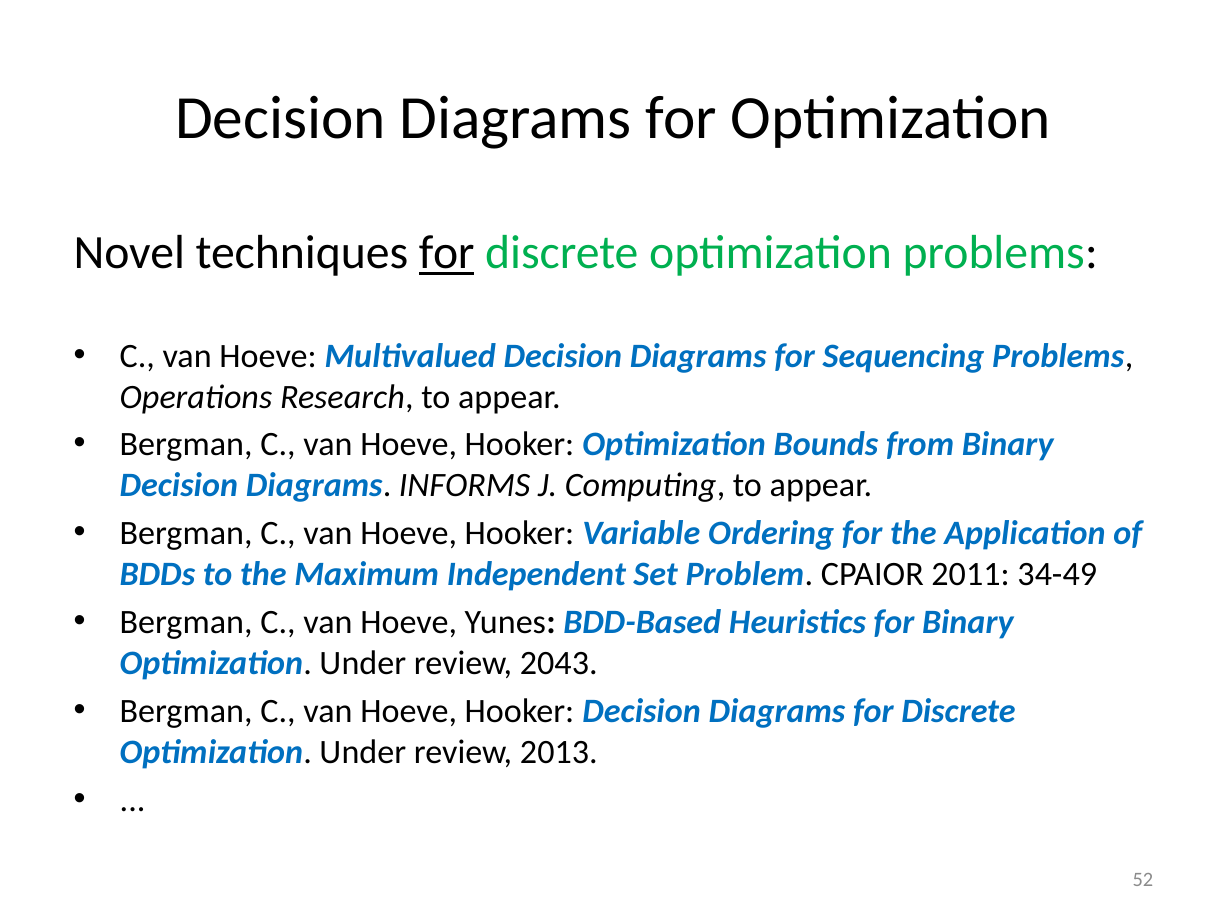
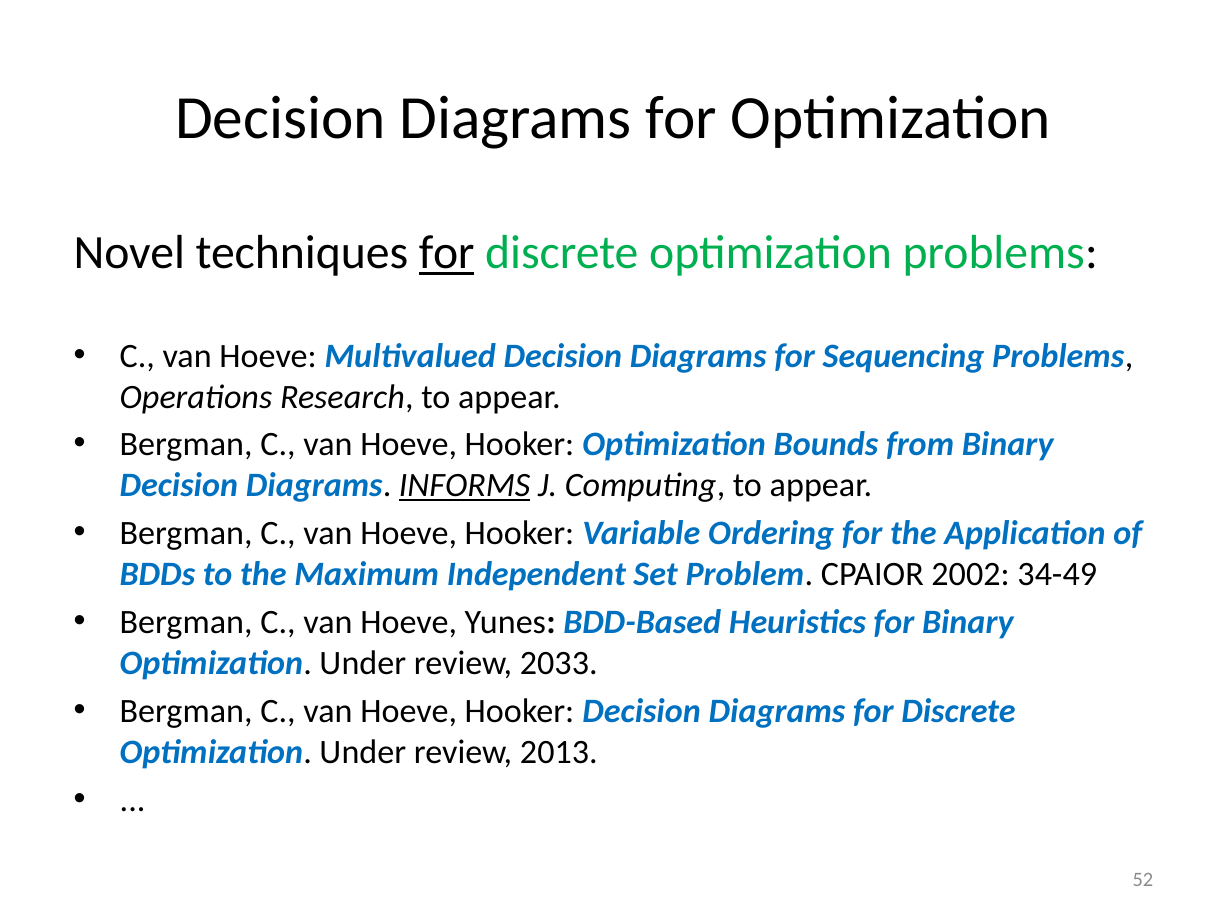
INFORMS underline: none -> present (465, 485)
2011: 2011 -> 2002 (971, 574)
2043: 2043 -> 2033 (559, 663)
